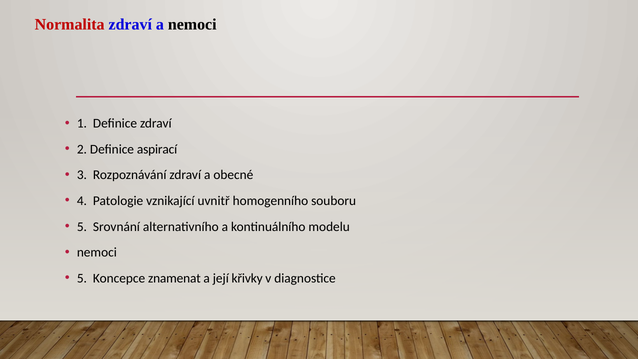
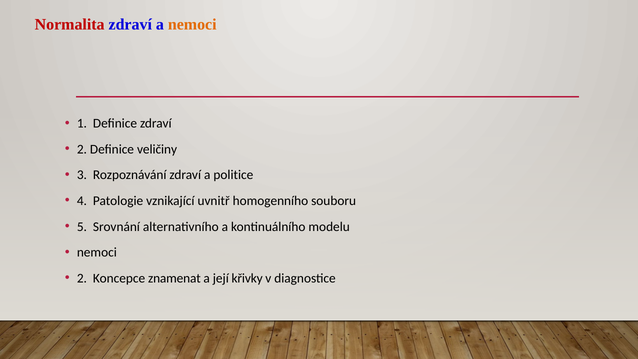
nemoci colour: black -> orange (192, 25)
aspirací: aspirací -> veličiny (157, 149)
obecné: obecné -> politice (233, 175)
5: 5 -> 2 (82, 278)
